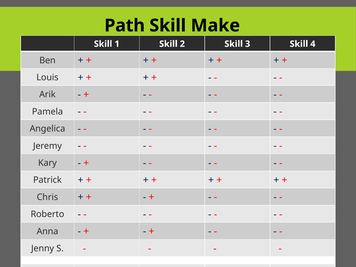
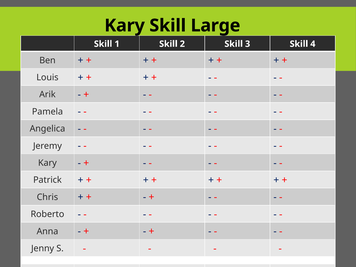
Path: Path -> Kary (125, 26)
Make: Make -> Large (215, 26)
